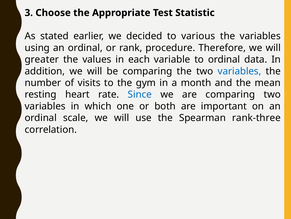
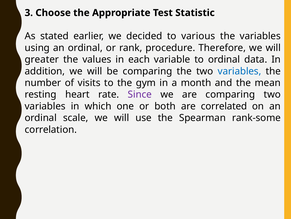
Since colour: blue -> purple (140, 94)
important: important -> correlated (224, 106)
rank-three: rank-three -> rank-some (256, 118)
